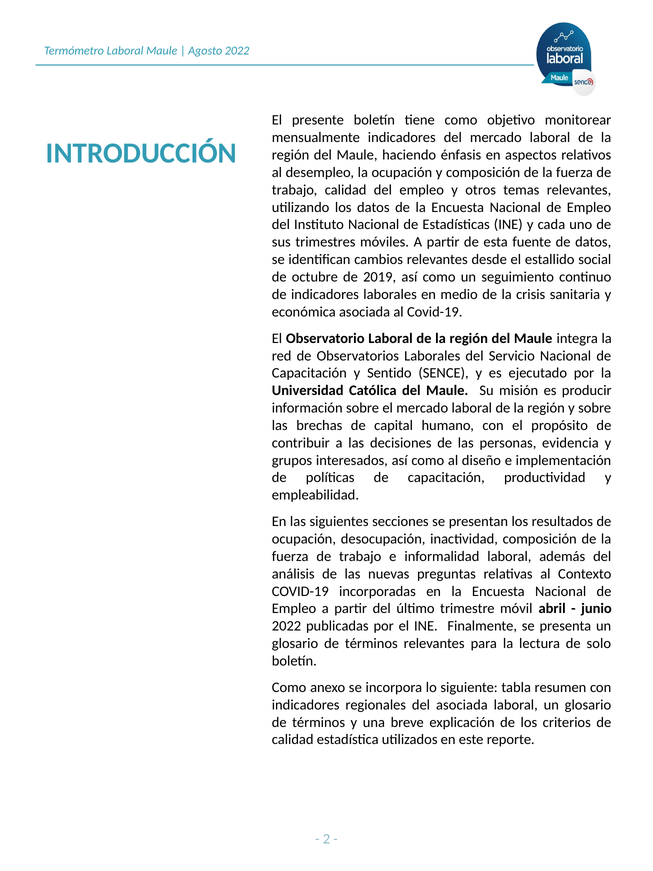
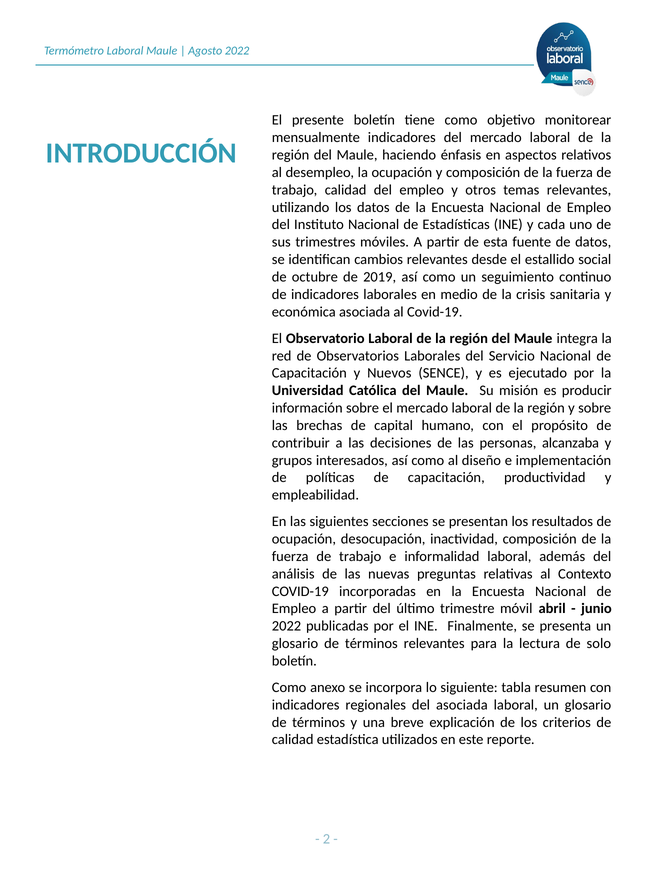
Sentido: Sentido -> Nuevos (389, 373)
evidencia: evidencia -> alcanzaba (571, 443)
